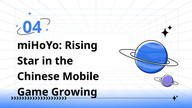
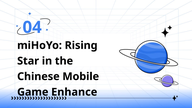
Growing: Growing -> Enhance (74, 92)
